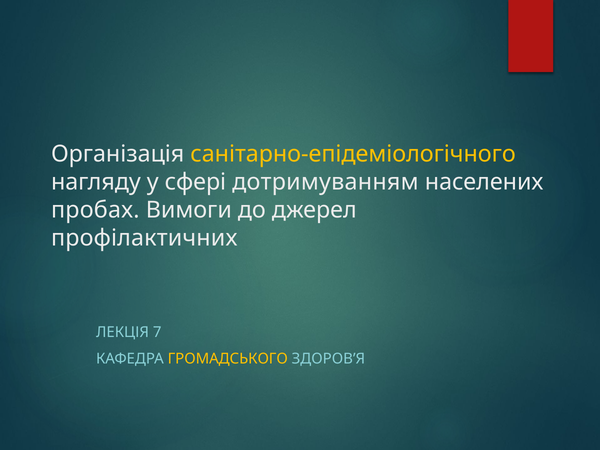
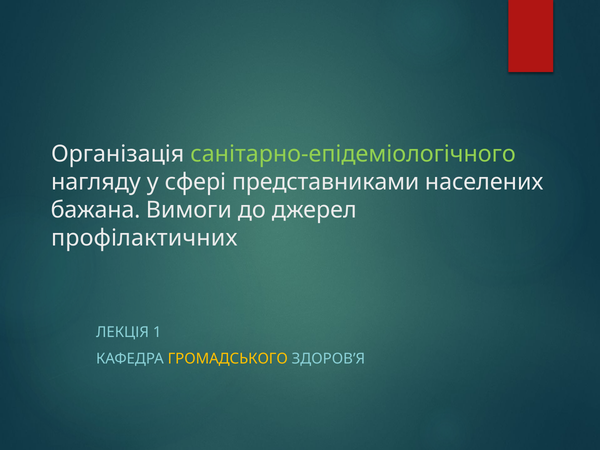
санітарно-епідеміологічного colour: yellow -> light green (353, 154)
дотримуванням: дотримуванням -> представниками (326, 182)
пробах: пробах -> бажана (96, 210)
7: 7 -> 1 (157, 333)
